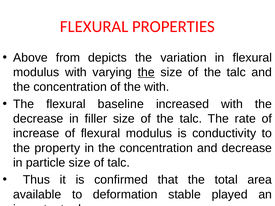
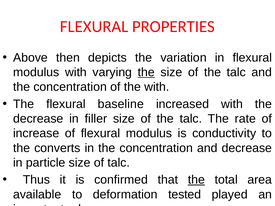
from: from -> then (68, 58)
property: property -> converts (57, 148)
the underline: none -> present (196, 180)
stable: stable -> tested (185, 195)
